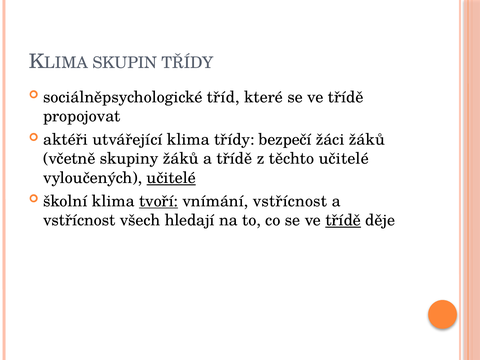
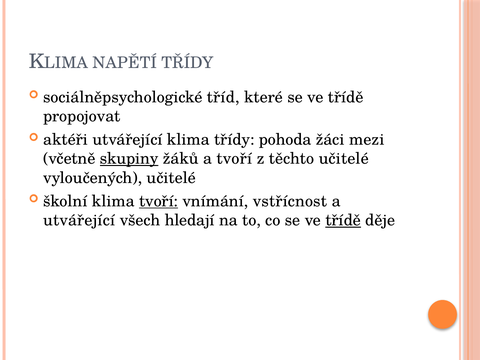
SKUPIN: SKUPIN -> NAPĚTÍ (125, 63)
bezpečí: bezpečí -> pohoda (285, 139)
žáci žáků: žáků -> mezi (367, 139)
skupiny underline: none -> present (129, 159)
a třídě: třídě -> tvoří (234, 159)
učitelé underline: present -> none (171, 178)
vstřícnost: vstřícnost -> utvářející (79, 220)
